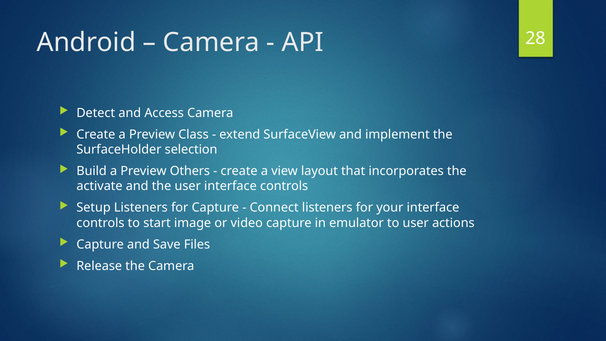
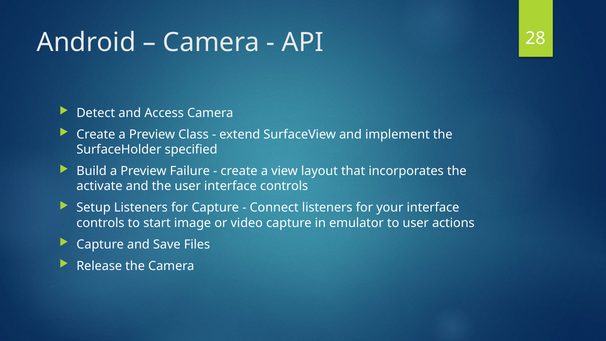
selection: selection -> specified (191, 149)
Others: Others -> Failure (190, 171)
